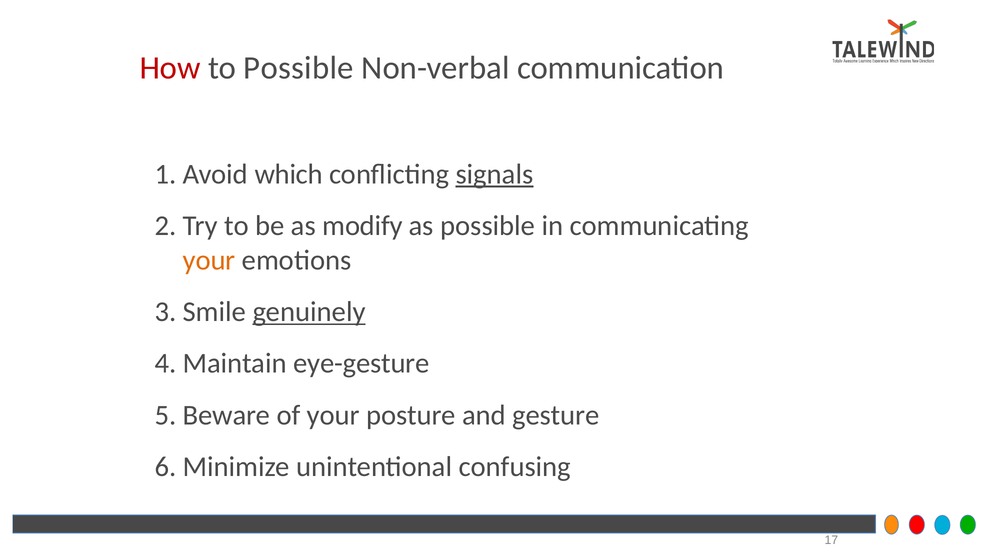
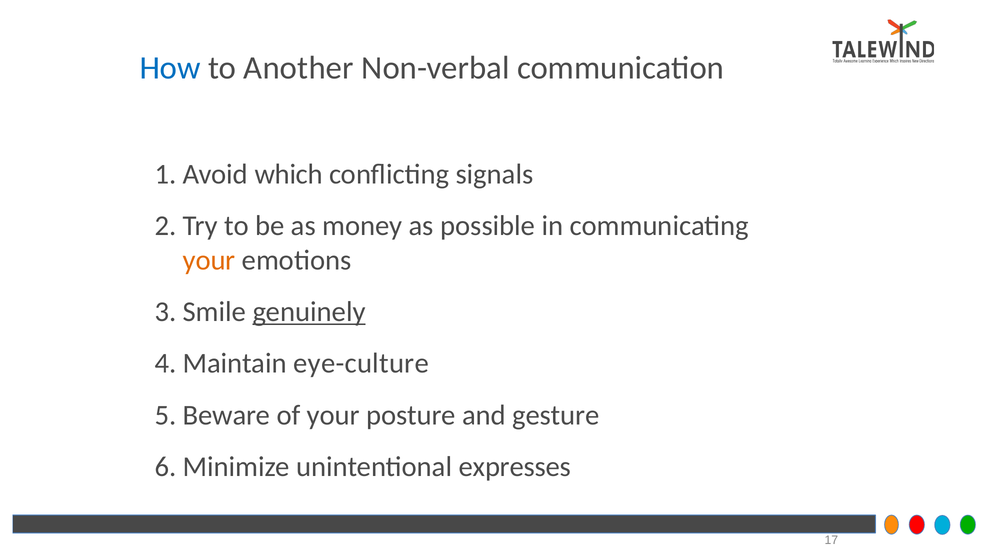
How colour: red -> blue (170, 68)
to Possible: Possible -> Another (299, 68)
signals underline: present -> none (495, 174)
modify: modify -> money (362, 226)
eye-gesture: eye-gesture -> eye-culture (361, 364)
confusing: confusing -> expresses (515, 467)
